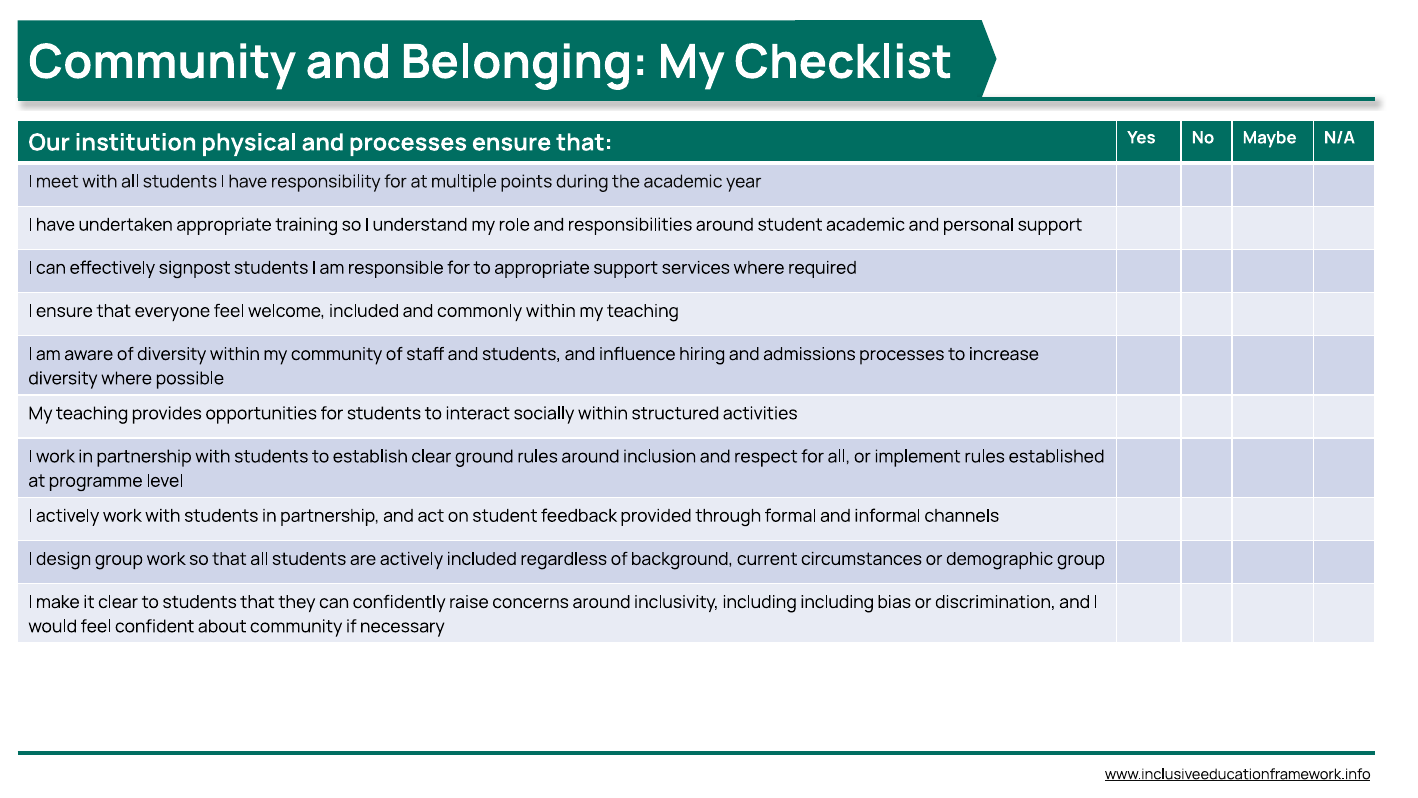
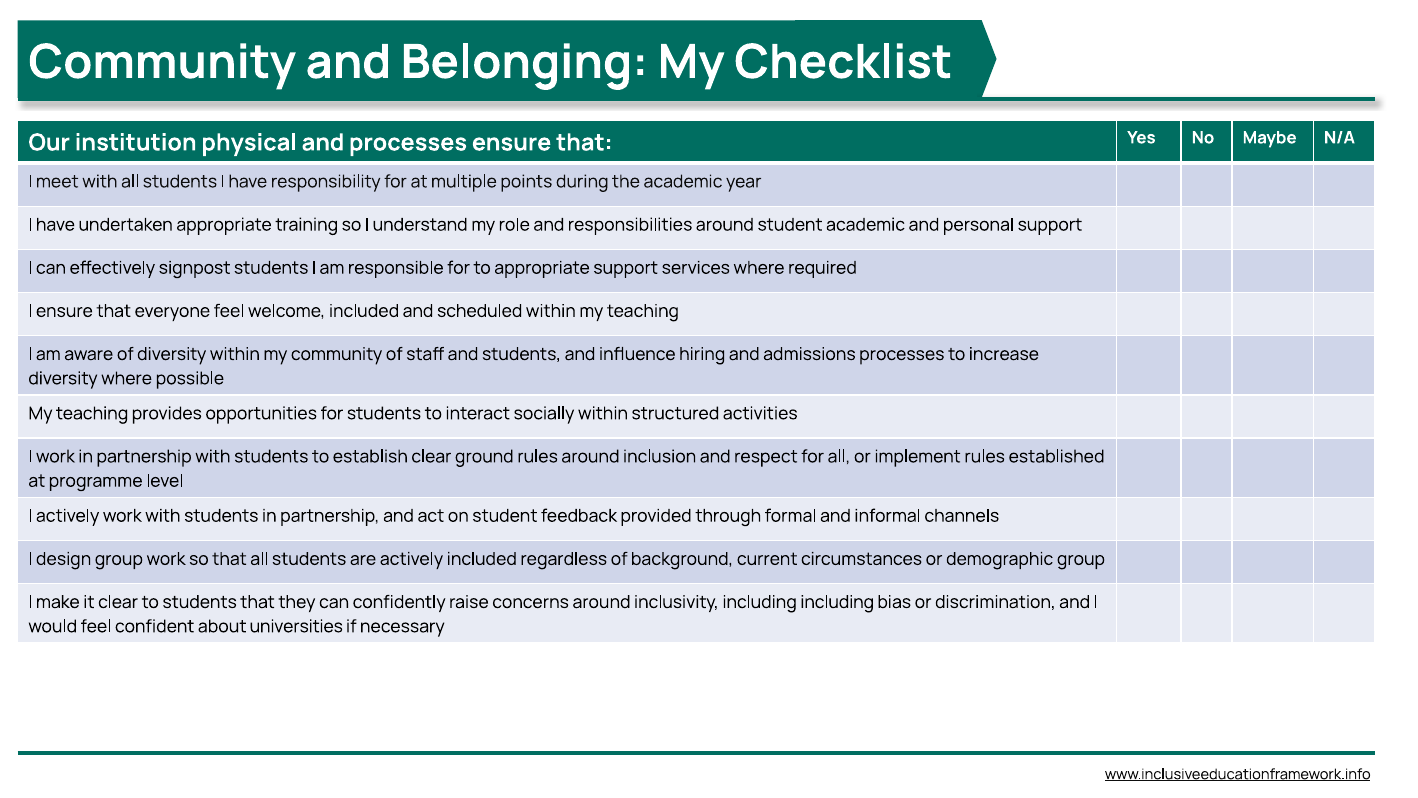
commonly: commonly -> scheduled (480, 311)
about community: community -> universities (296, 626)
